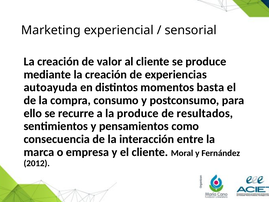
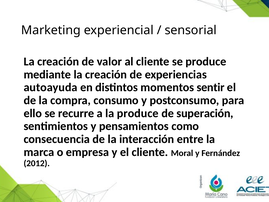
basta: basta -> sentir (211, 87)
resultados: resultados -> superación (205, 113)
